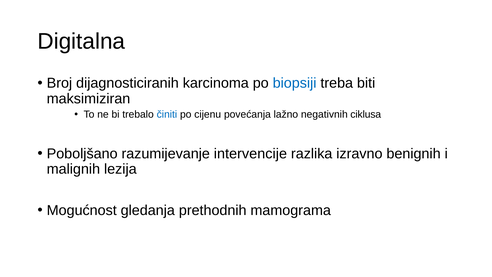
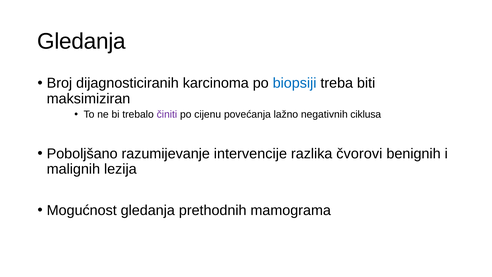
Digitalna: Digitalna -> Gledanja (81, 41)
činiti colour: blue -> purple (167, 115)
izravno: izravno -> čvorovi (359, 153)
